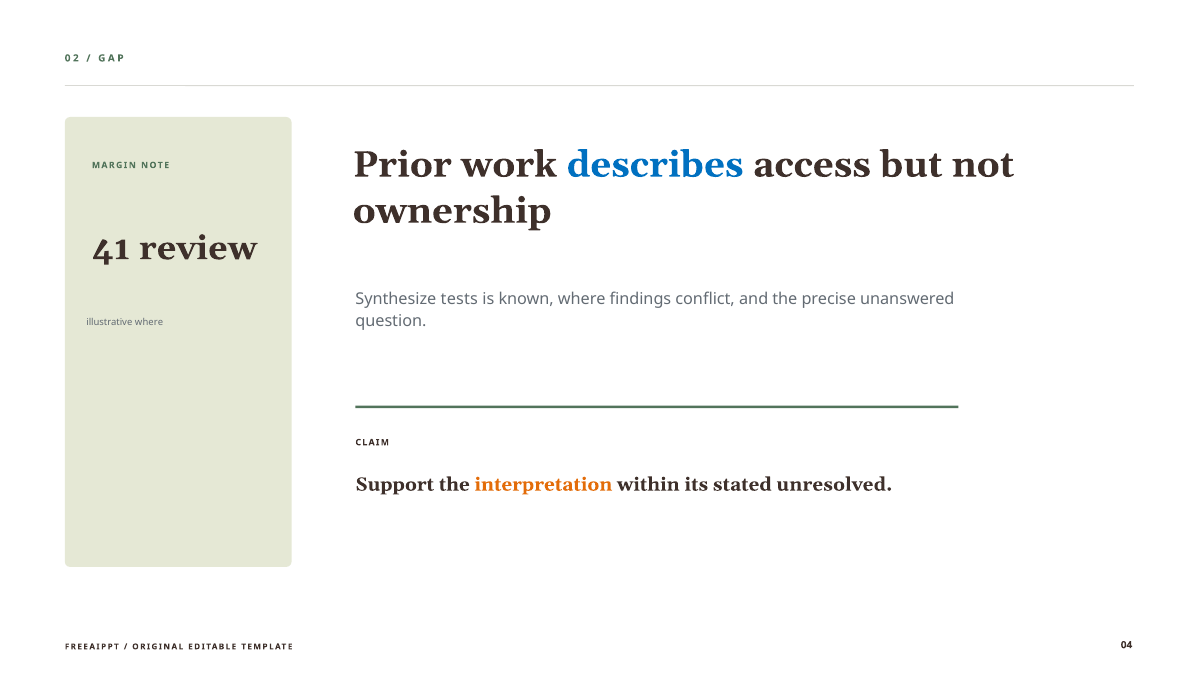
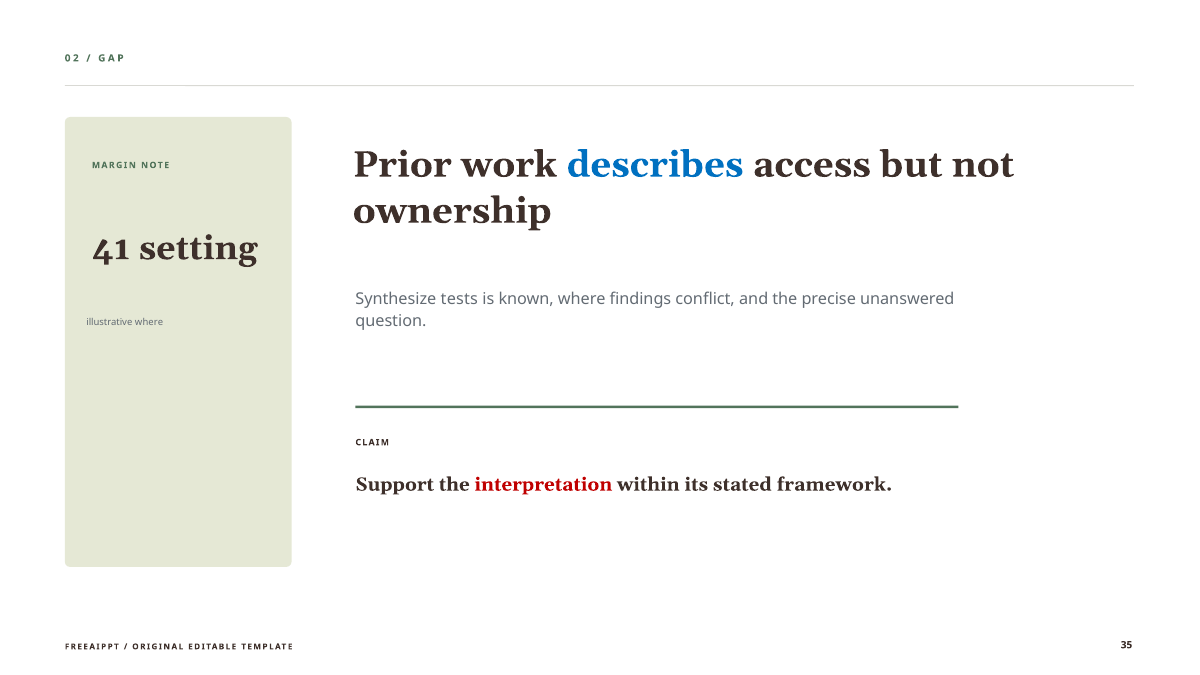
review: review -> setting (198, 248)
interpretation colour: orange -> red (543, 484)
unresolved: unresolved -> framework (834, 484)
04: 04 -> 35 (1127, 645)
